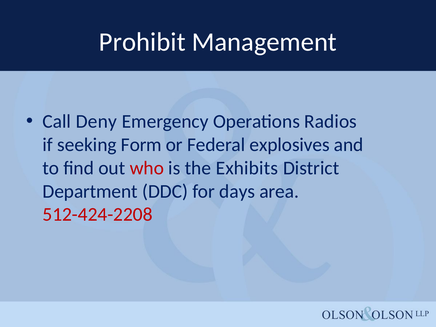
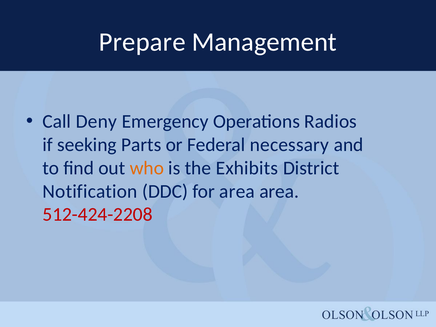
Prohibit: Prohibit -> Prepare (142, 42)
Form: Form -> Parts (141, 145)
explosives: explosives -> necessary (289, 145)
who colour: red -> orange (147, 168)
Department: Department -> Notification (90, 191)
for days: days -> area (237, 191)
